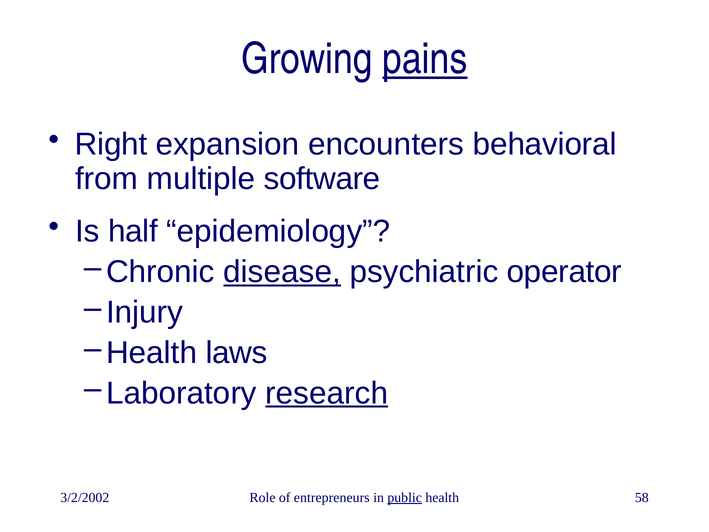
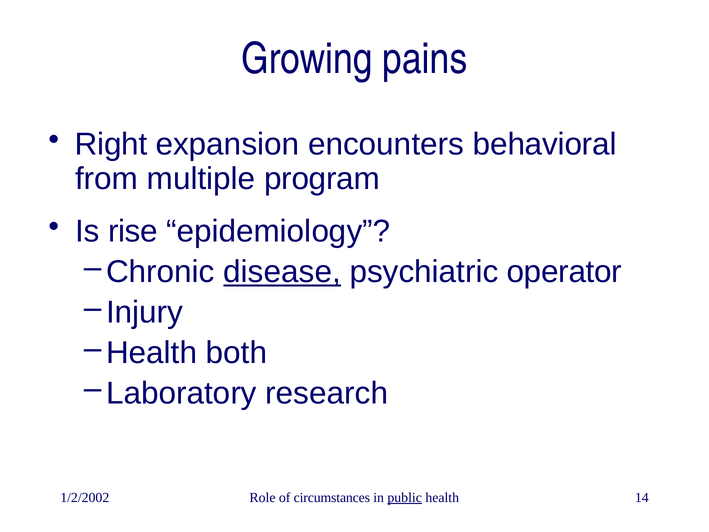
pains underline: present -> none (425, 59)
software: software -> program (322, 179)
half: half -> rise (133, 231)
laws: laws -> both (236, 353)
research underline: present -> none (327, 393)
3/2/2002: 3/2/2002 -> 1/2/2002 (85, 497)
entrepreneurs: entrepreneurs -> circumstances (332, 497)
58: 58 -> 14 (642, 497)
